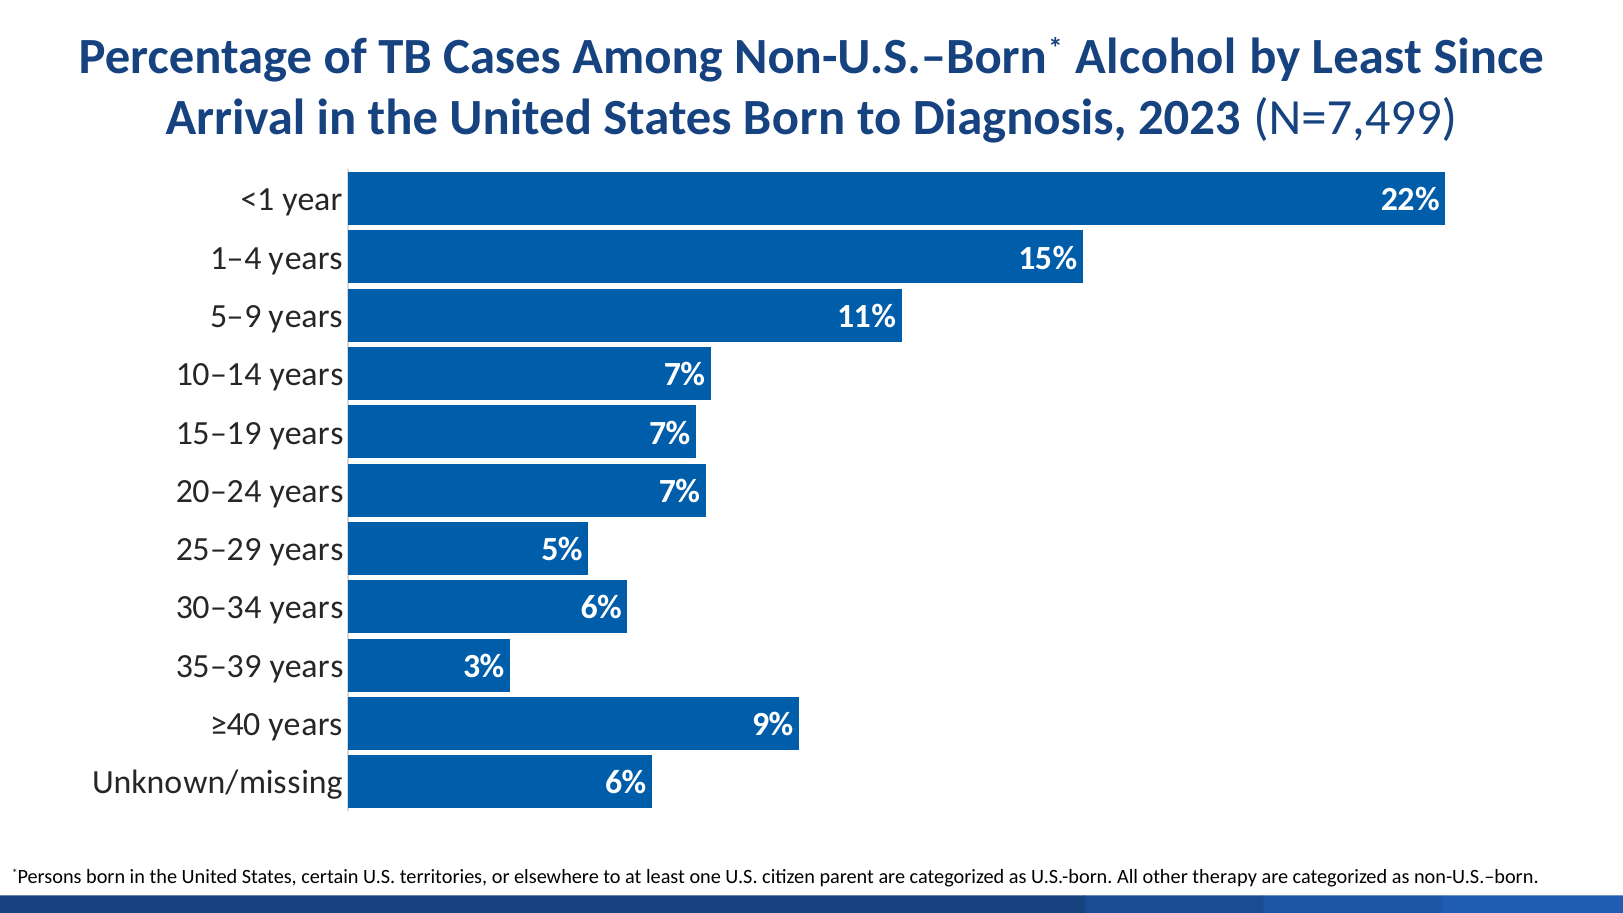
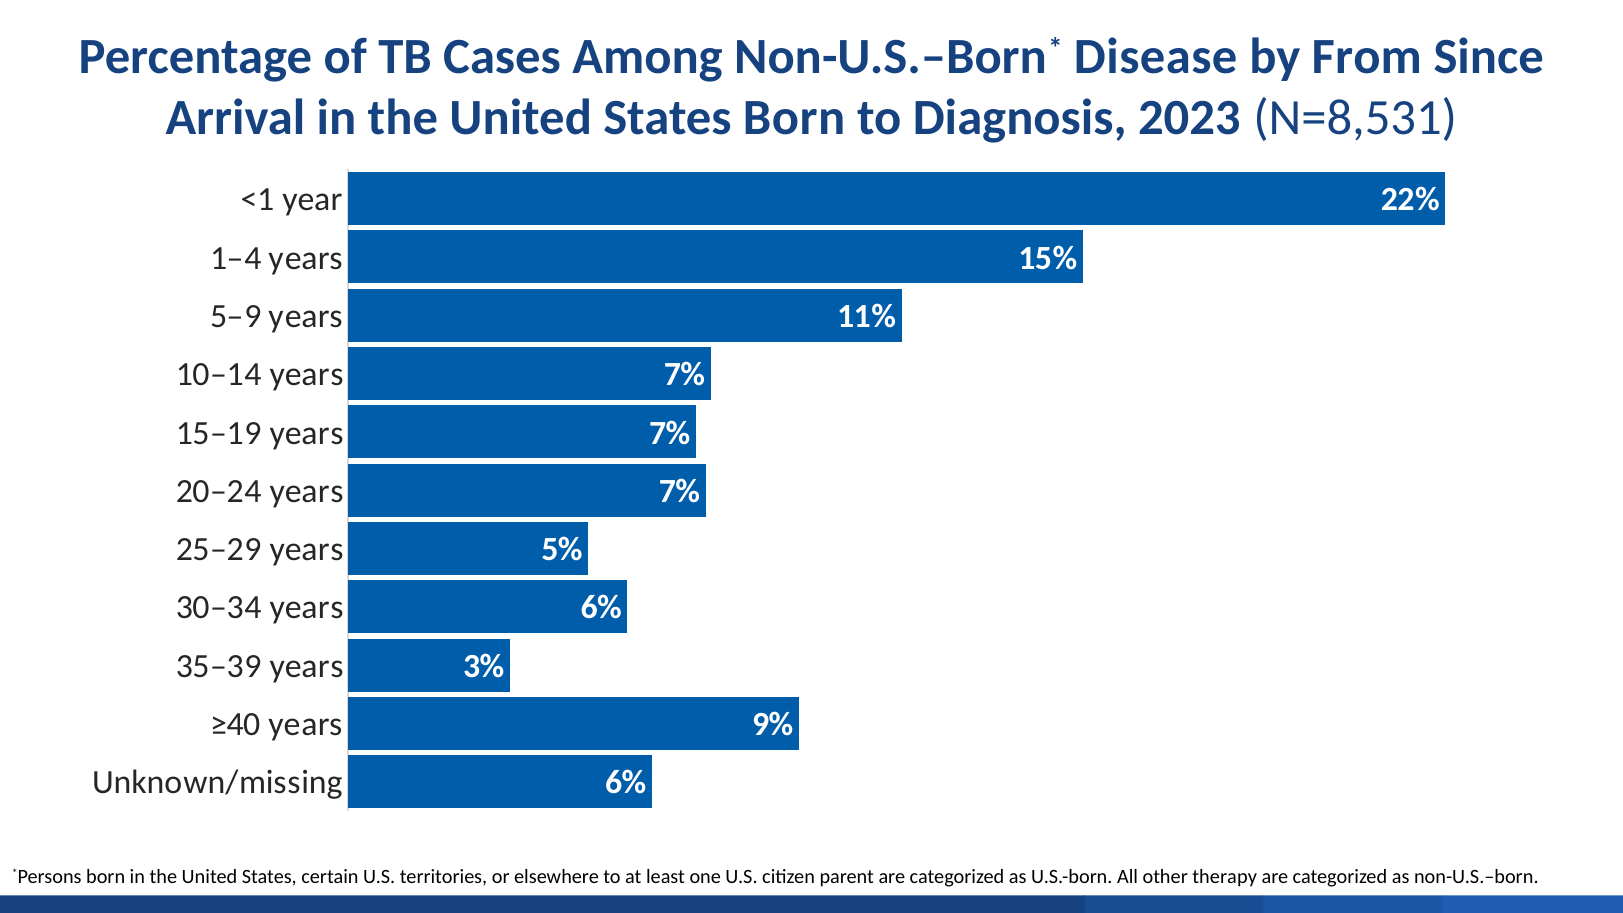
Alcohol: Alcohol -> Disease (1156, 57)
by Least: Least -> From (1367, 57)
N=7,499: N=7,499 -> N=8,531 (1355, 118)
